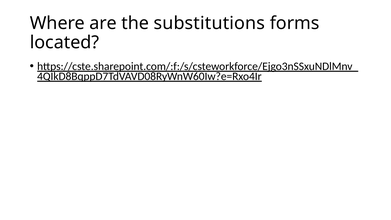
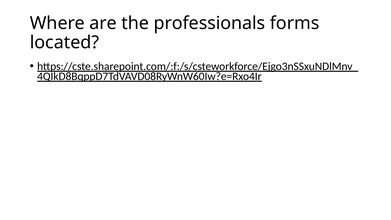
substitutions: substitutions -> professionals (209, 23)
